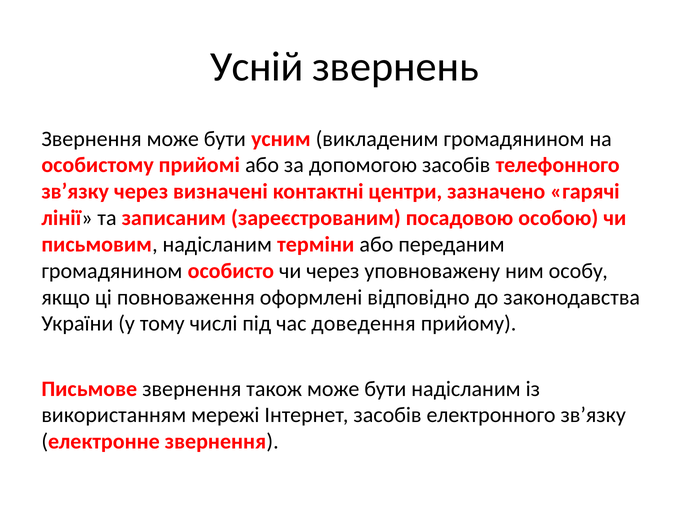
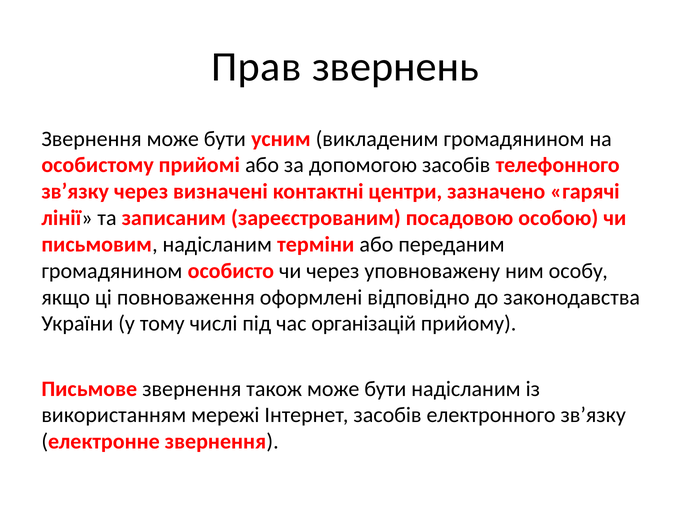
Усній: Усній -> Прав (256, 67)
доведення: доведення -> організацій (364, 324)
